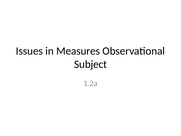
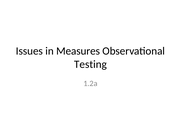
Subject: Subject -> Testing (90, 64)
